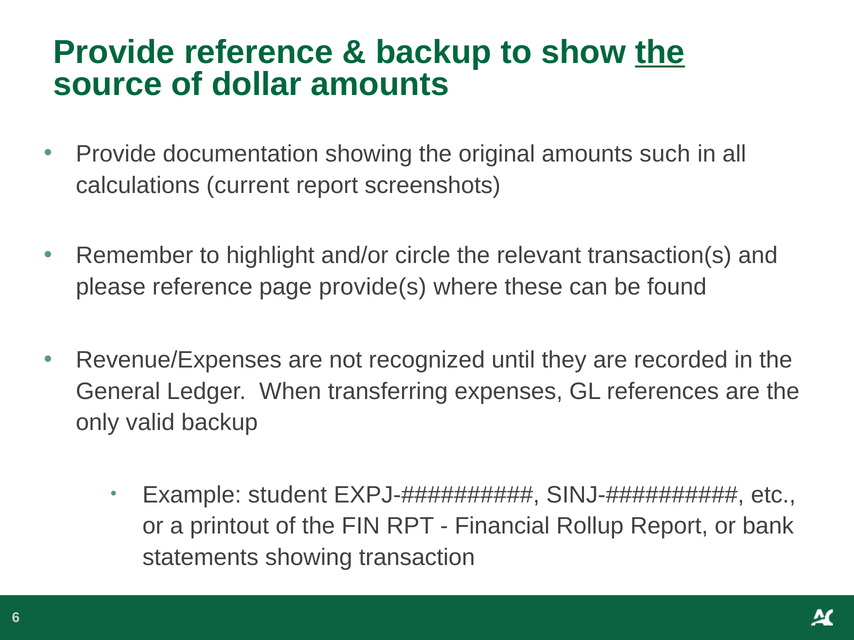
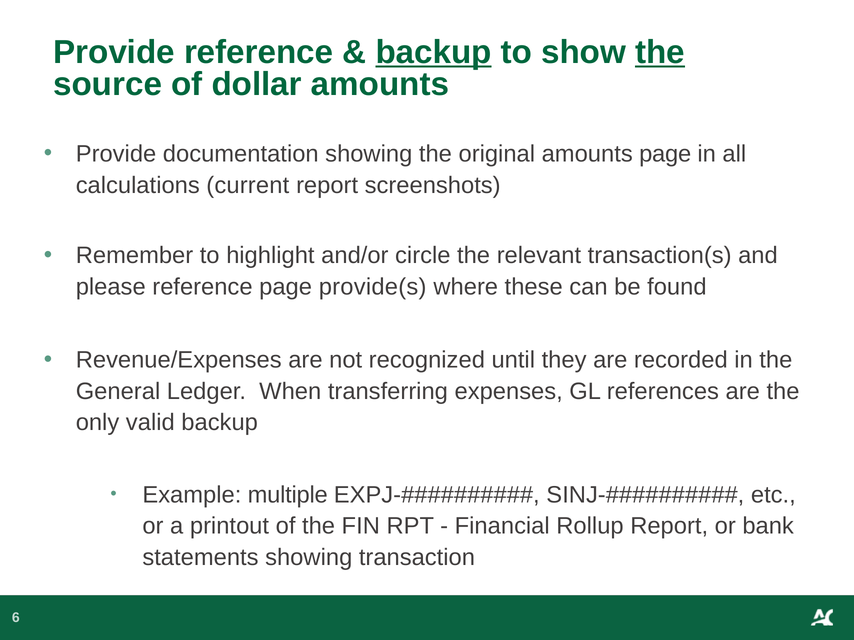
backup underline: none -> present (434, 52)
amounts such: such -> page (665, 154)
student: student -> multiple (288, 495)
